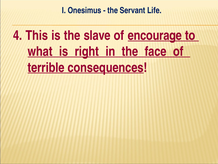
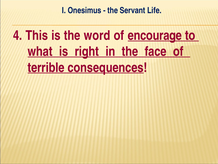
slave: slave -> word (97, 35)
